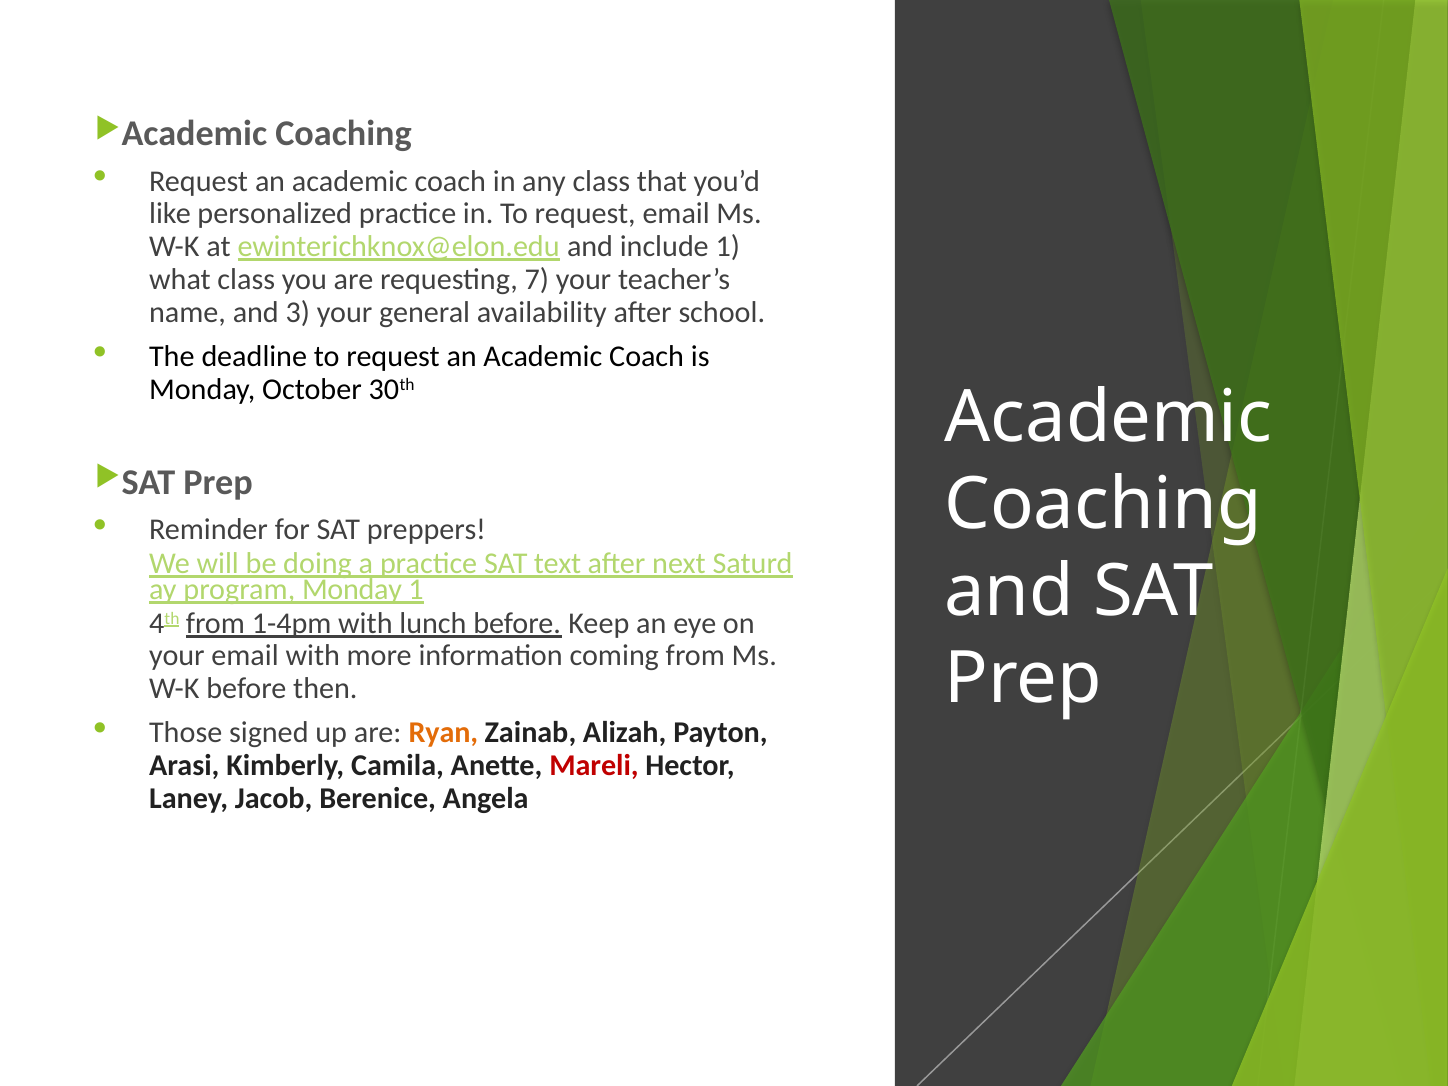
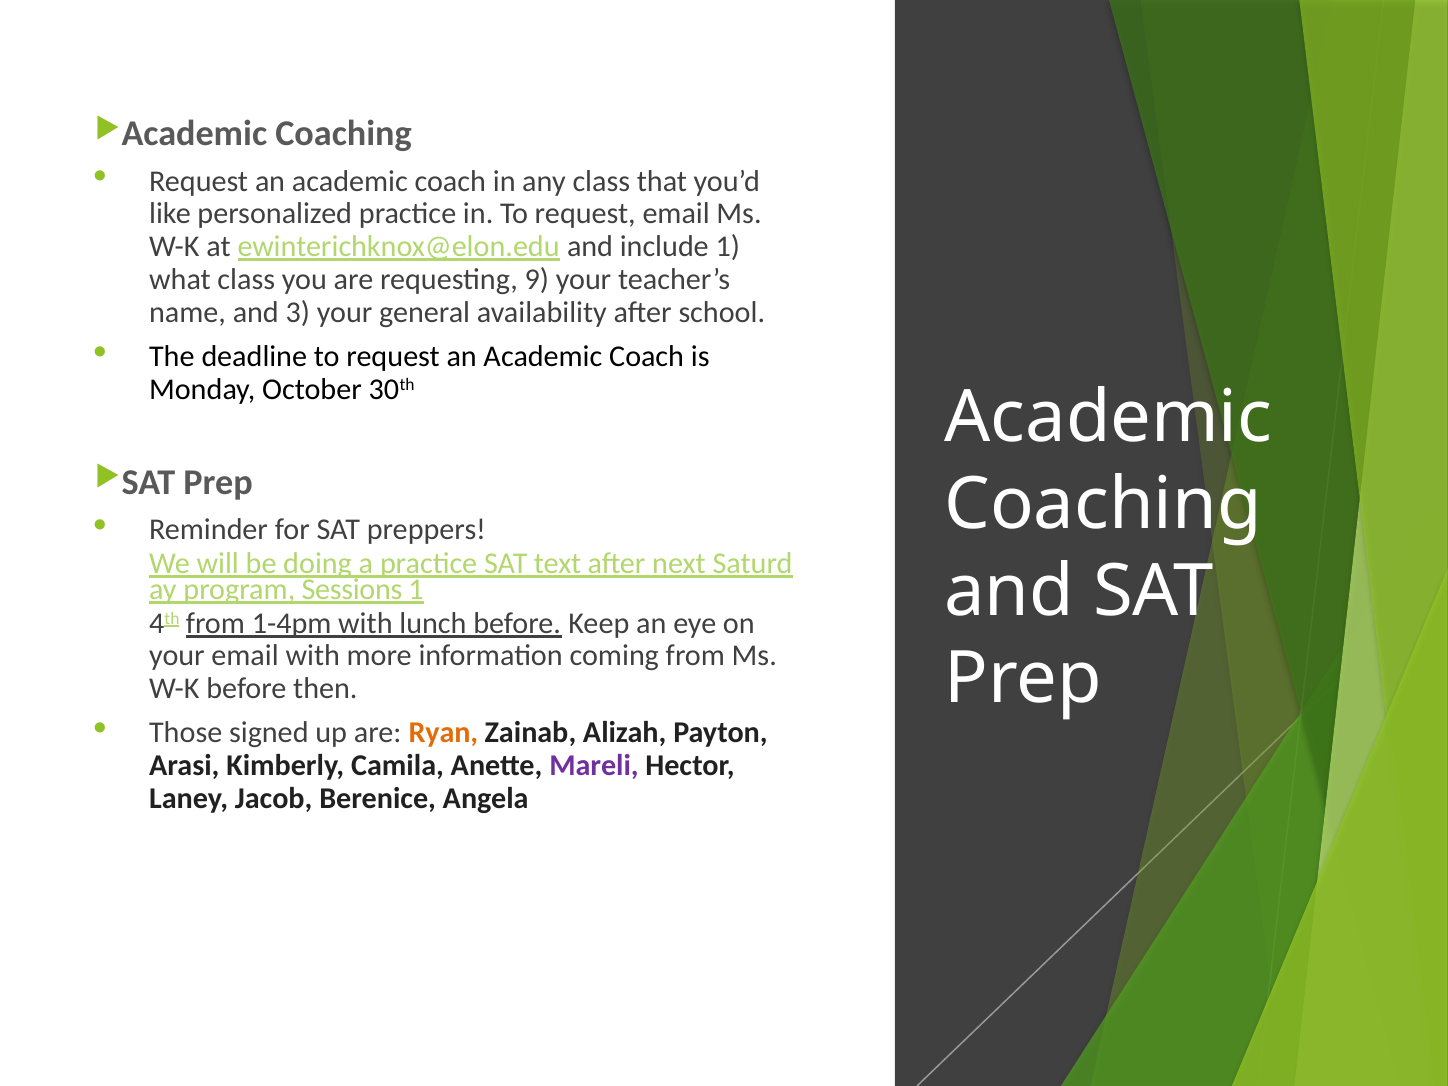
7: 7 -> 9 (537, 280)
program Monday: Monday -> Sessions (352, 590)
Mareli colour: red -> purple (594, 766)
